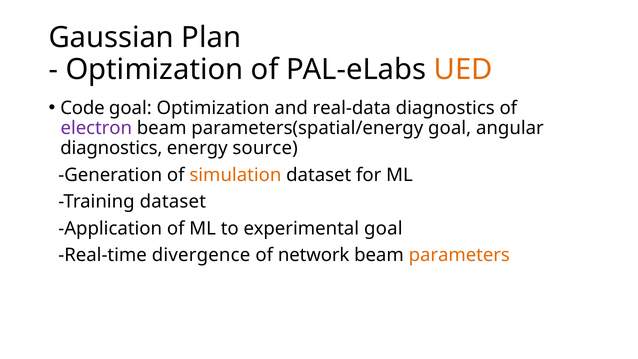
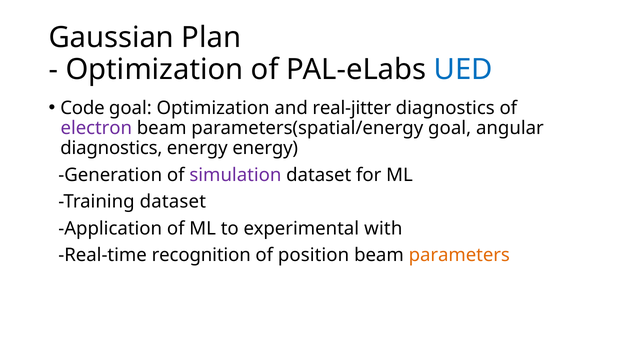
UED colour: orange -> blue (463, 69)
real-data: real-data -> real-jitter (352, 108)
energy source: source -> energy (265, 148)
simulation colour: orange -> purple (235, 175)
experimental goal: goal -> with (383, 228)
divergence: divergence -> recognition (201, 255)
network: network -> position (314, 255)
